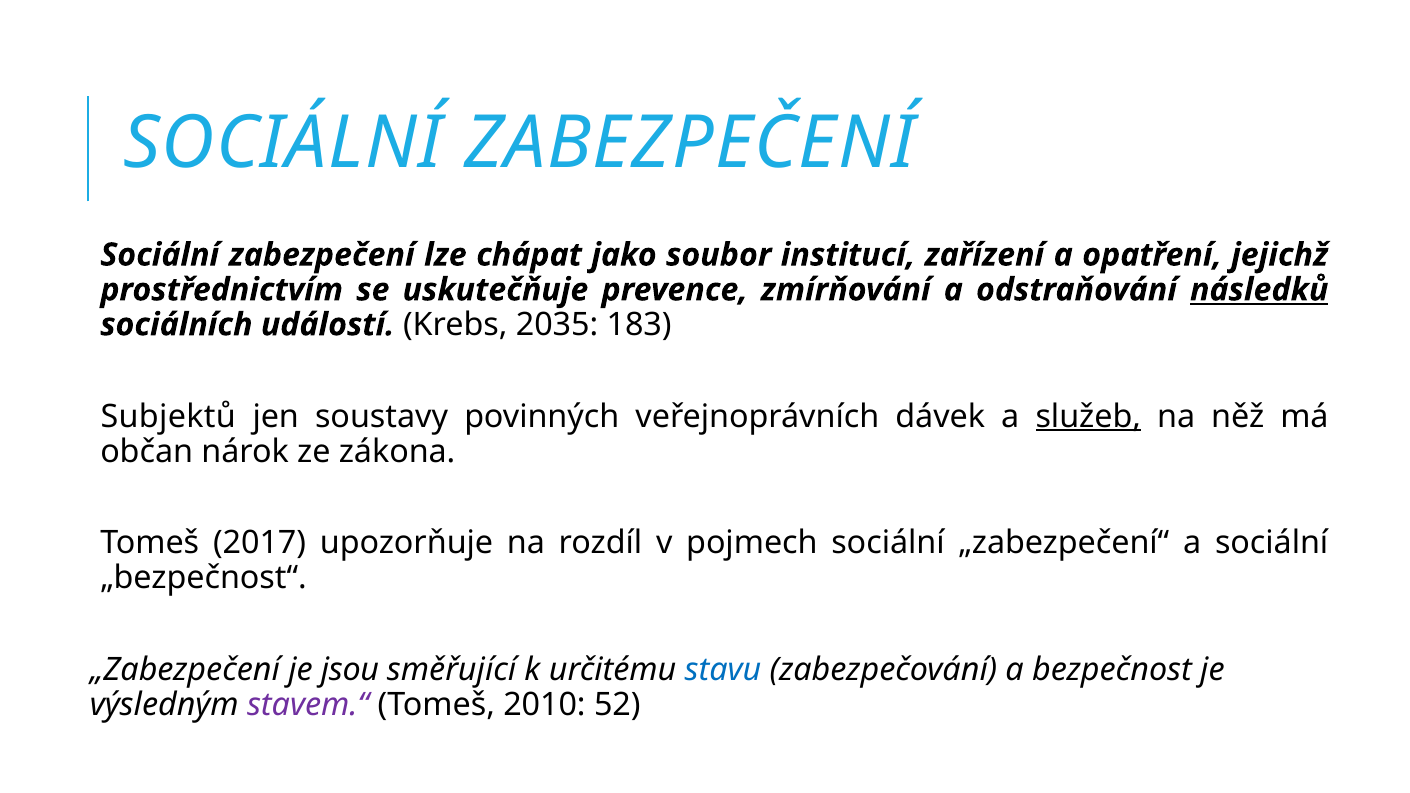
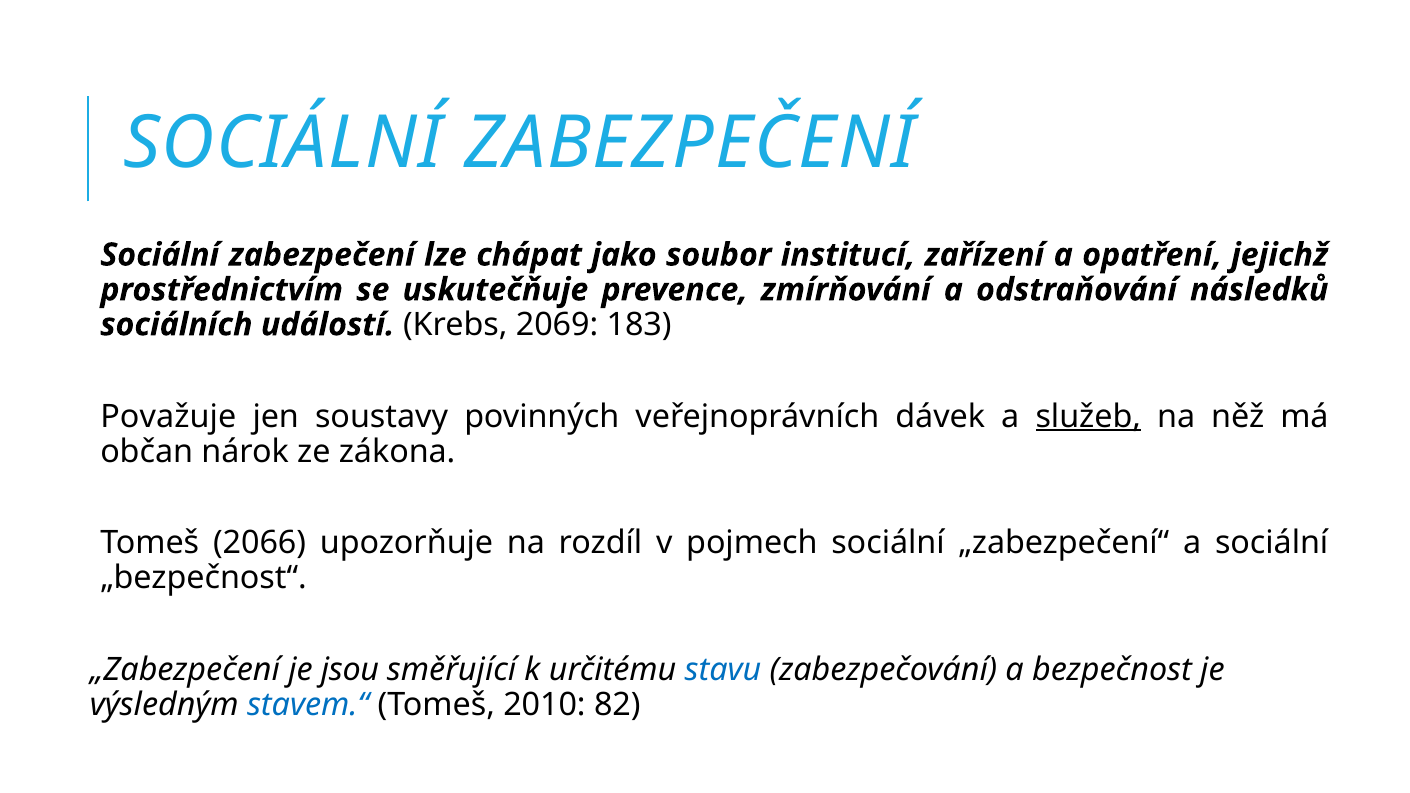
následků underline: present -> none (1259, 290)
2035: 2035 -> 2069 (557, 325)
Subjektů: Subjektů -> Považuje (168, 417)
2017: 2017 -> 2066 (260, 543)
stavem.“ colour: purple -> blue (308, 705)
52: 52 -> 82 (617, 705)
